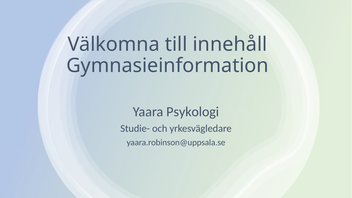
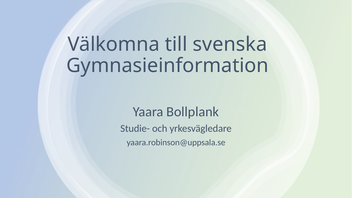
innehåll: innehåll -> svenska (230, 44)
Psykologi: Psykologi -> Bollplank (193, 112)
